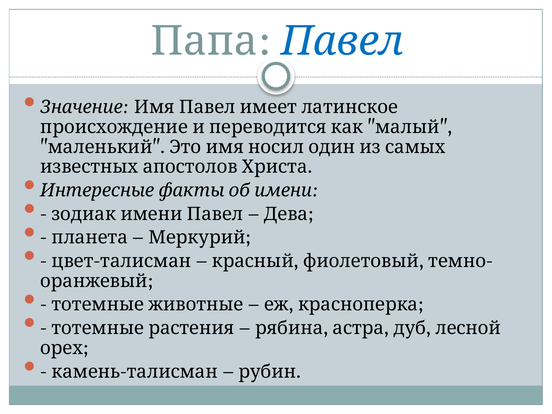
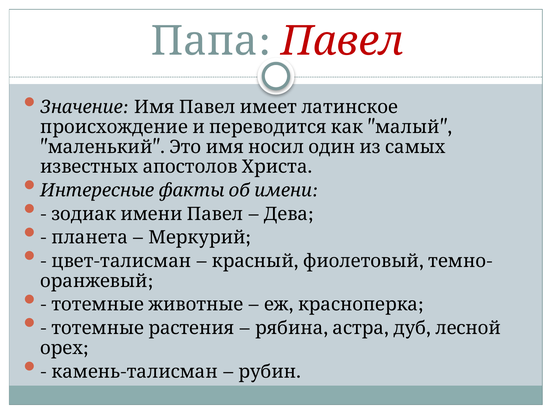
Павел colour: blue -> red (342, 41)
